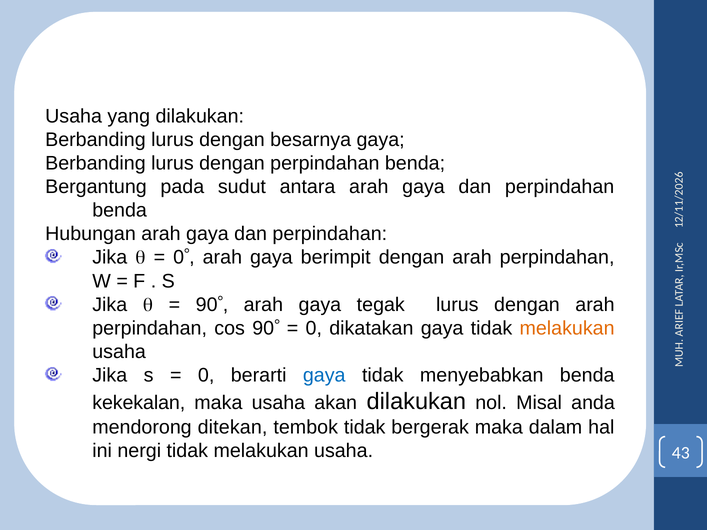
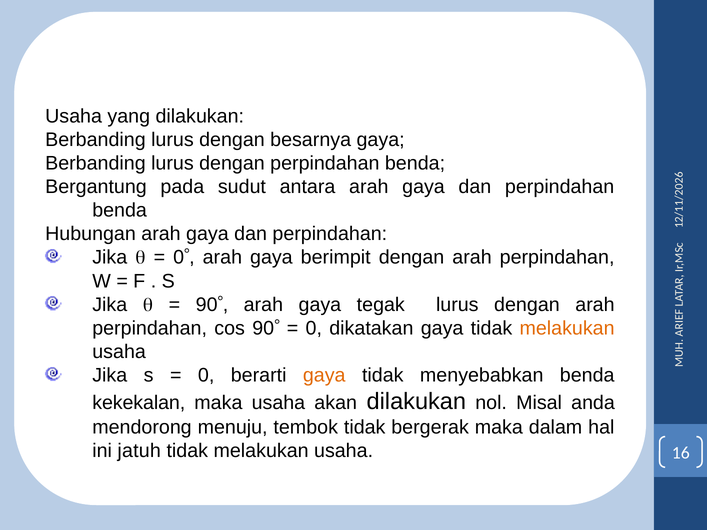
gaya colour: blue -> orange (324, 375)
ditekan: ditekan -> menuju (233, 427)
nergi: nergi -> jatuh (139, 451)
43: 43 -> 16 (681, 453)
